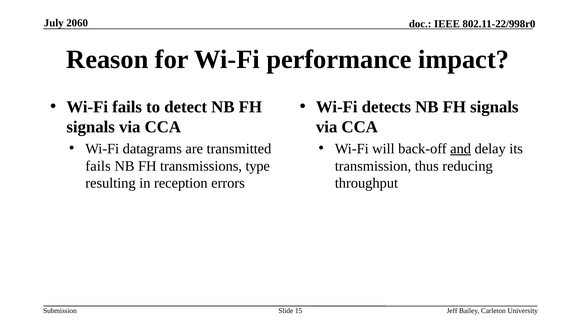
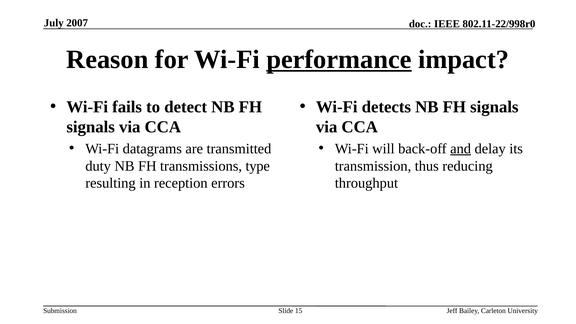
2060: 2060 -> 2007 (77, 23)
performance underline: none -> present (339, 59)
fails: fails -> duty (98, 166)
